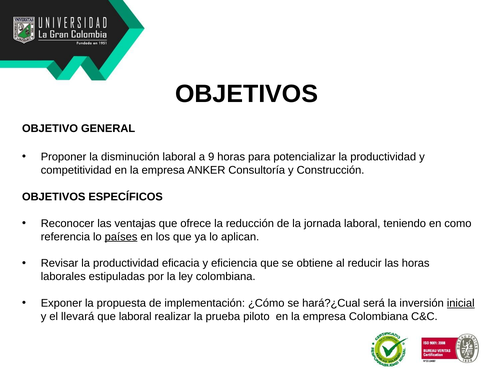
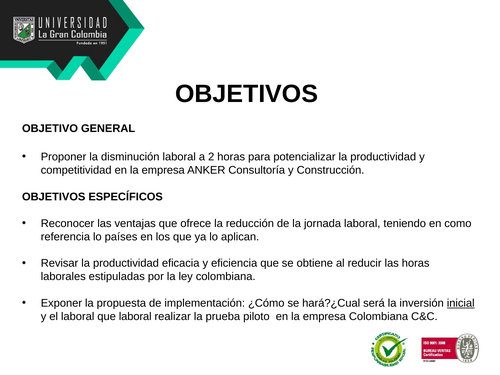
9: 9 -> 2 (211, 157)
países underline: present -> none (121, 237)
el llevará: llevará -> laboral (78, 317)
